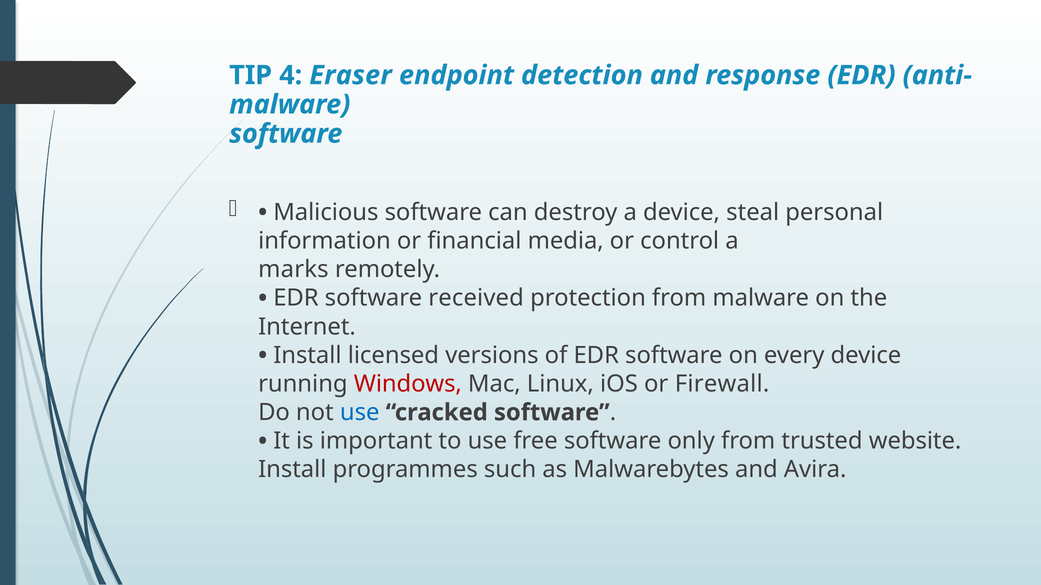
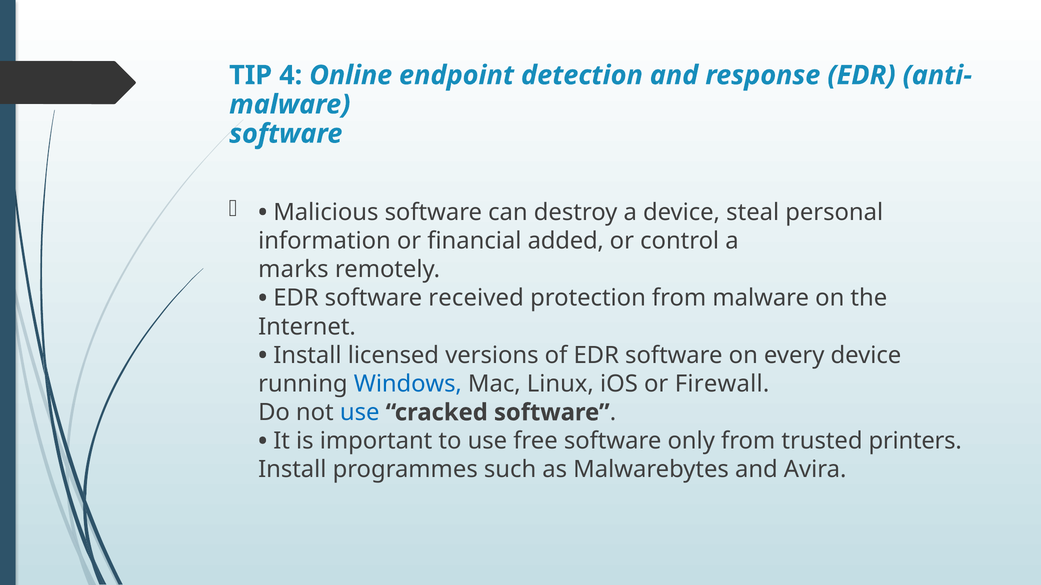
Eraser: Eraser -> Online (351, 75)
media: media -> added (566, 241)
Windows colour: red -> blue (408, 384)
website: website -> printers (915, 441)
